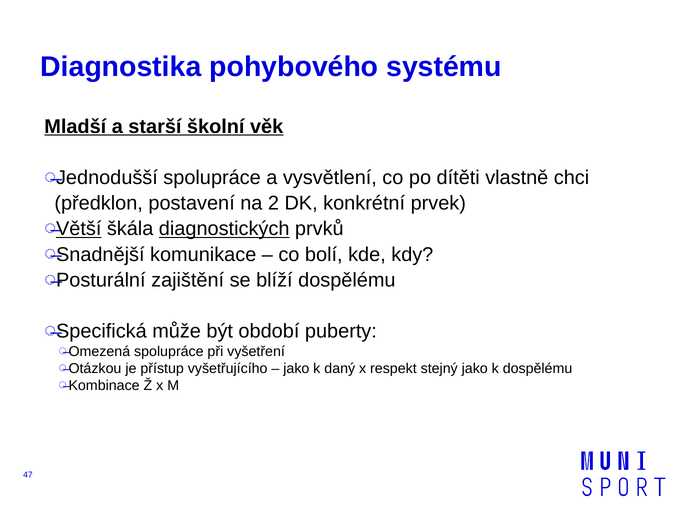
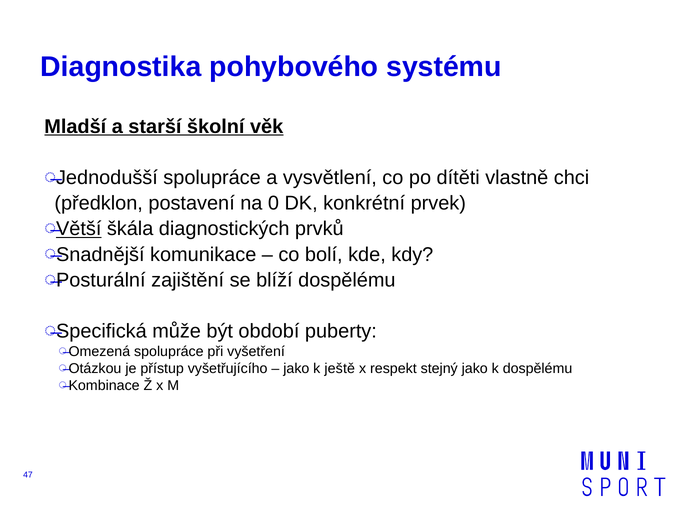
2: 2 -> 0 (273, 203)
diagnostických underline: present -> none (224, 229)
daný: daný -> ještě (340, 369)
